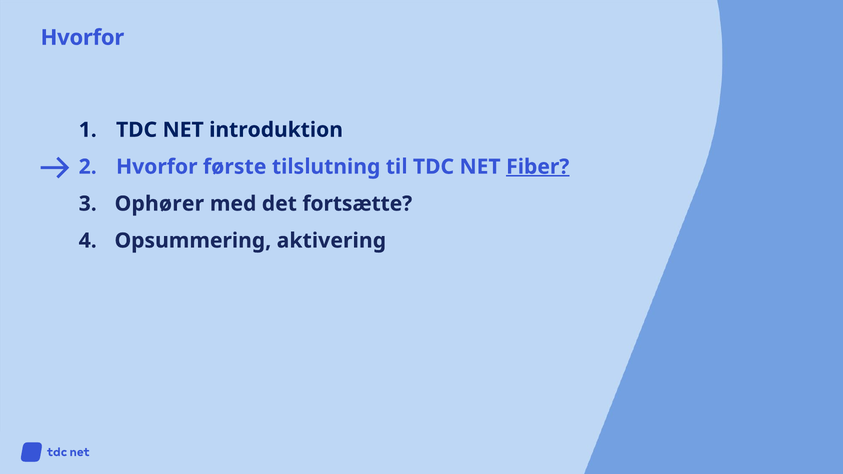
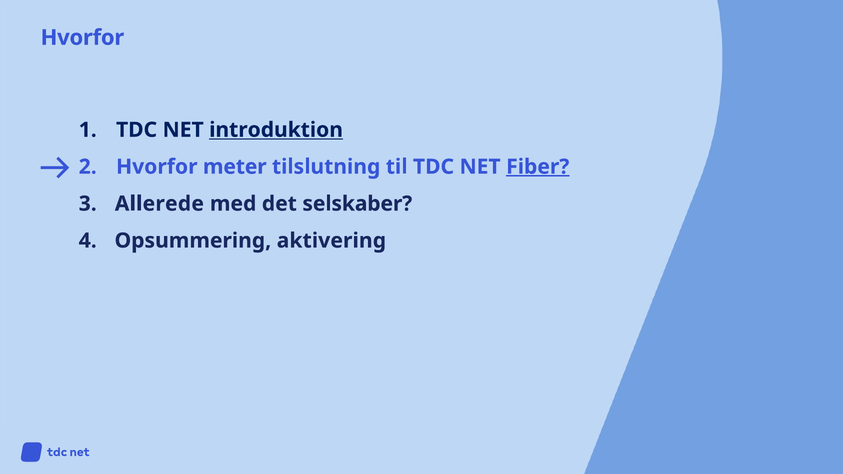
introduktion underline: none -> present (276, 130)
første: første -> meter (235, 167)
Ophører: Ophører -> Allerede (159, 204)
fortsætte: fortsætte -> selskaber (357, 204)
